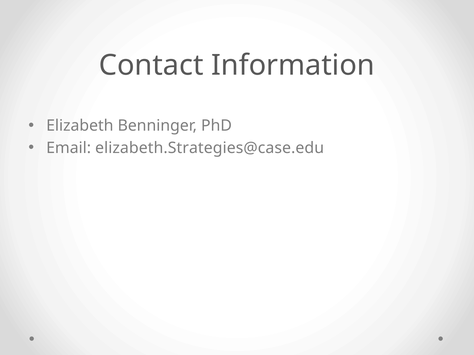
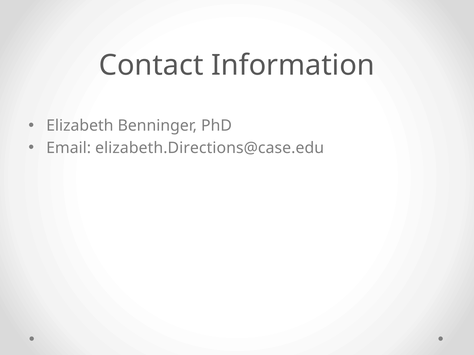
elizabeth.Strategies@case.edu: elizabeth.Strategies@case.edu -> elizabeth.Directions@case.edu (210, 148)
